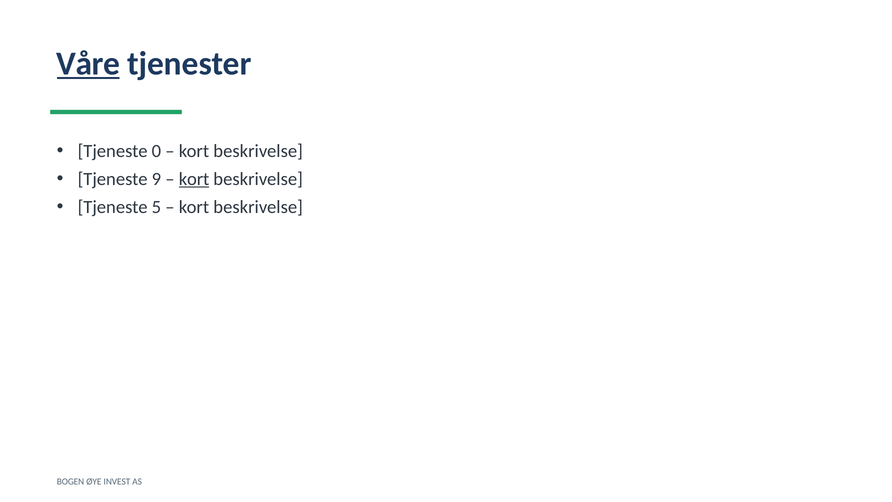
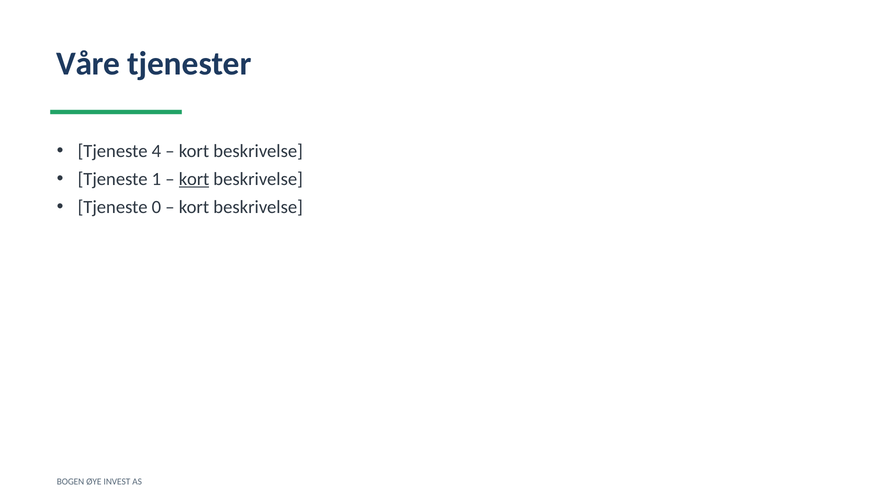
Våre underline: present -> none (88, 64)
0: 0 -> 4 (156, 151)
9: 9 -> 1 (156, 179)
5: 5 -> 0 (156, 207)
